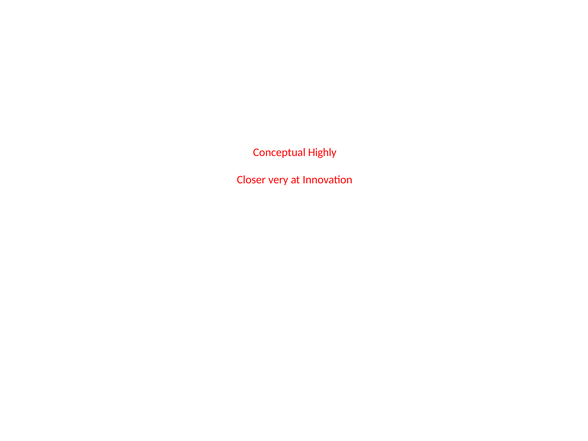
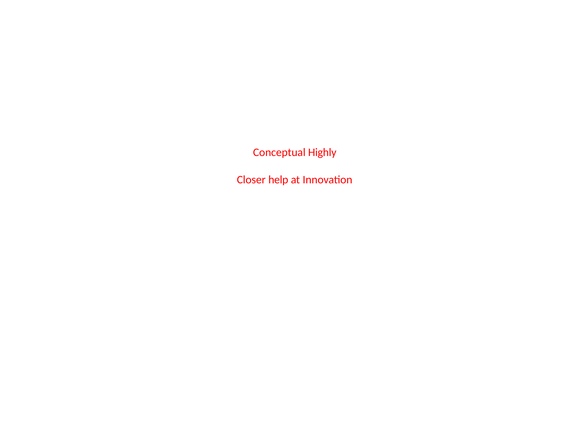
very: very -> help (278, 180)
